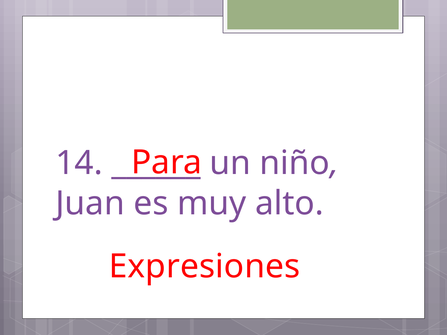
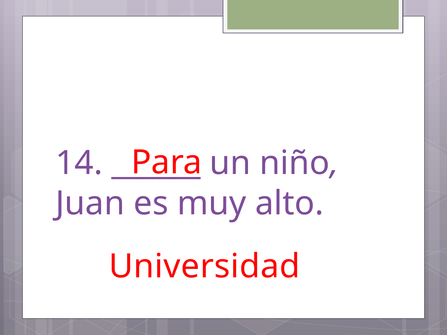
Expresiones: Expresiones -> Universidad (204, 267)
